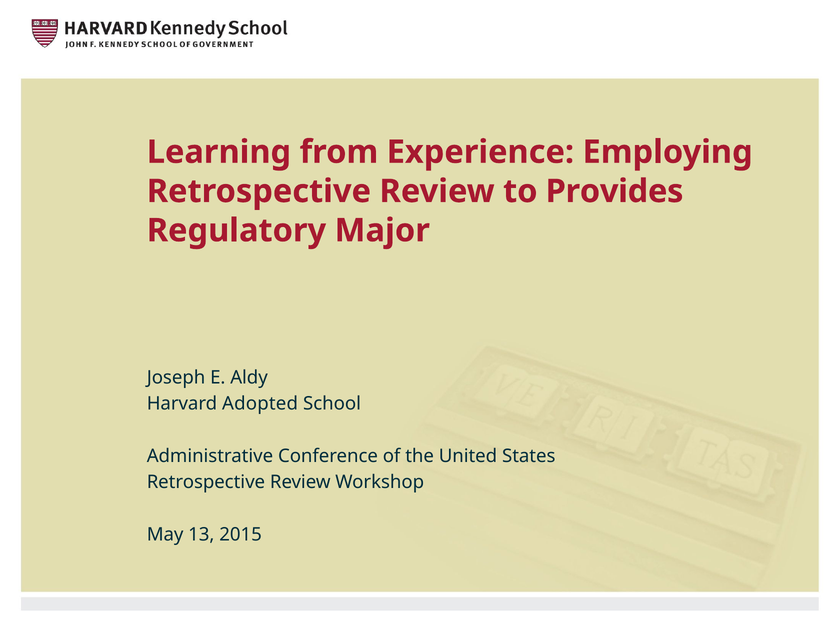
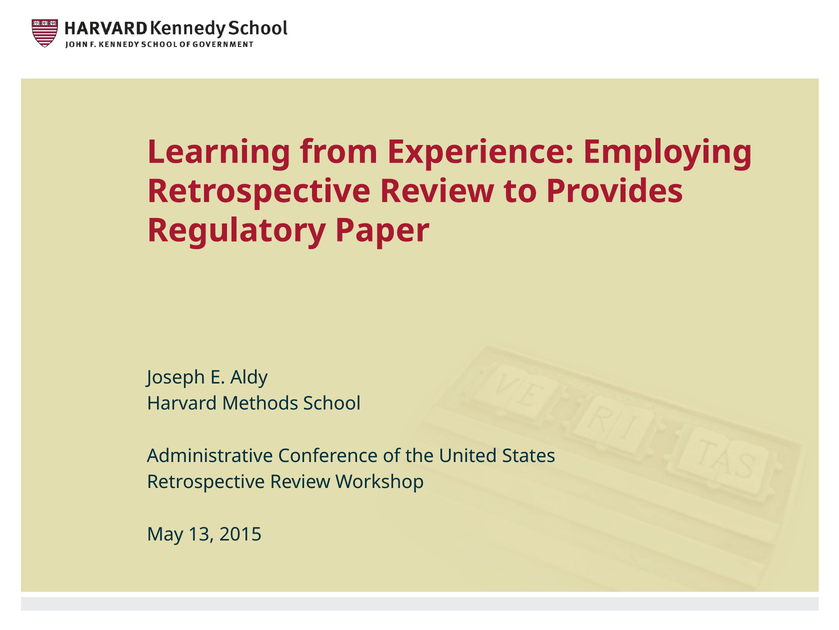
Major: Major -> Paper (382, 230)
Adopted: Adopted -> Methods (260, 403)
